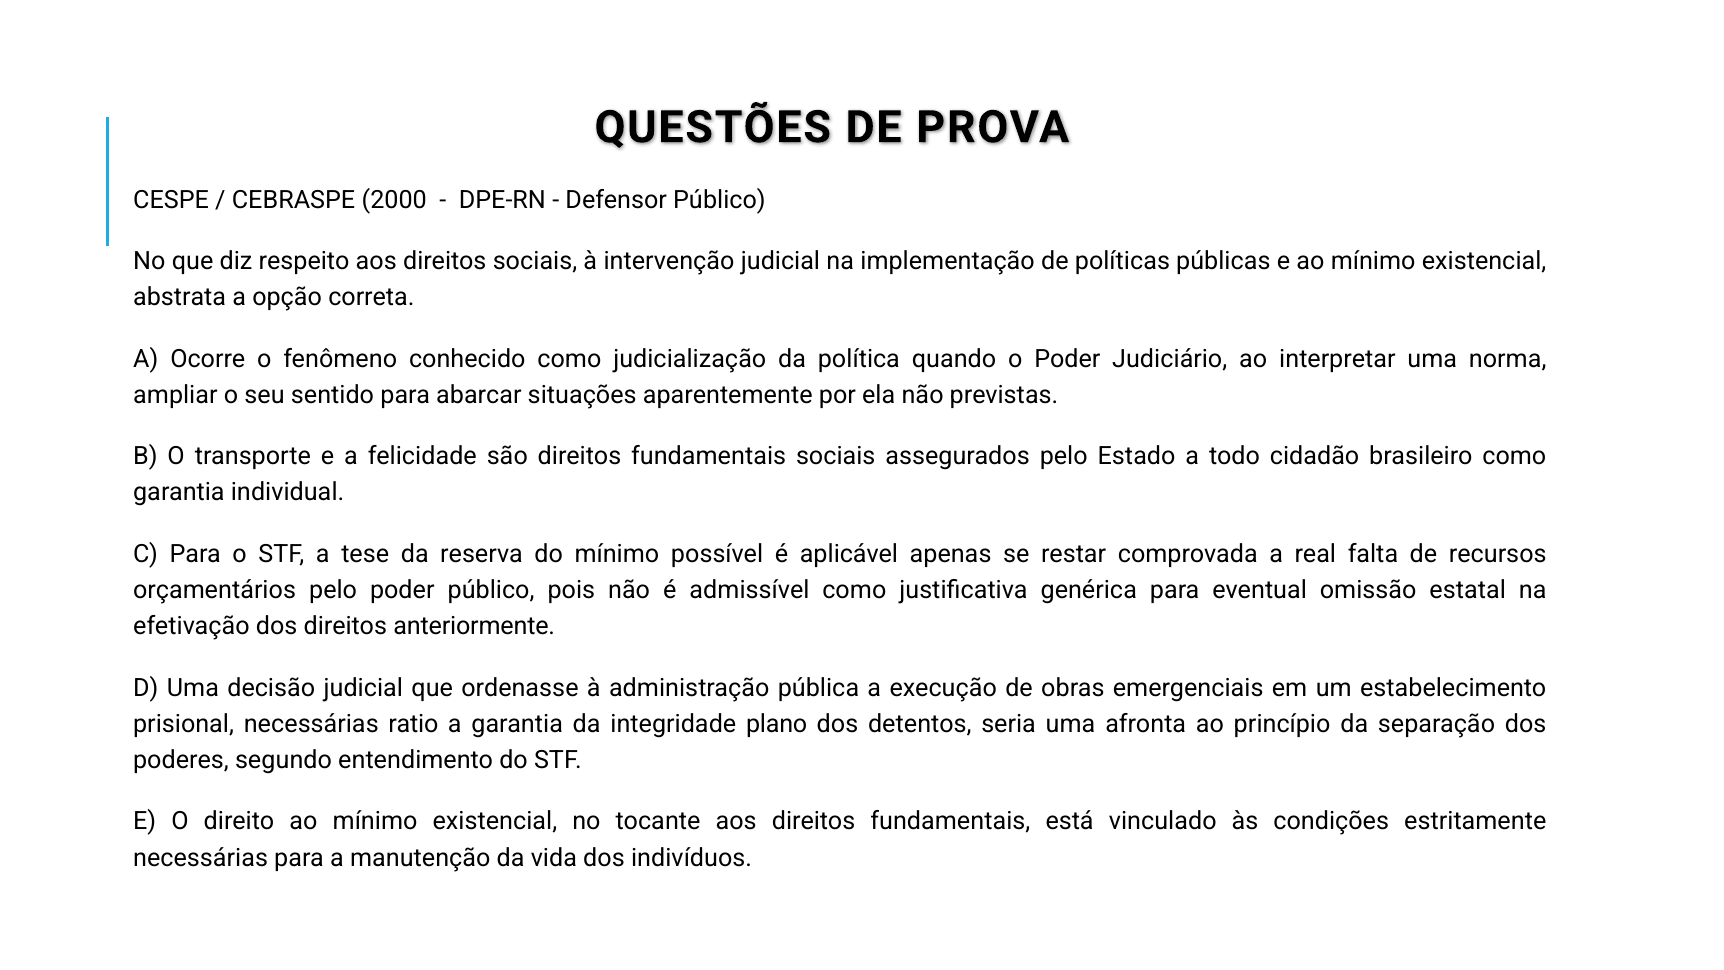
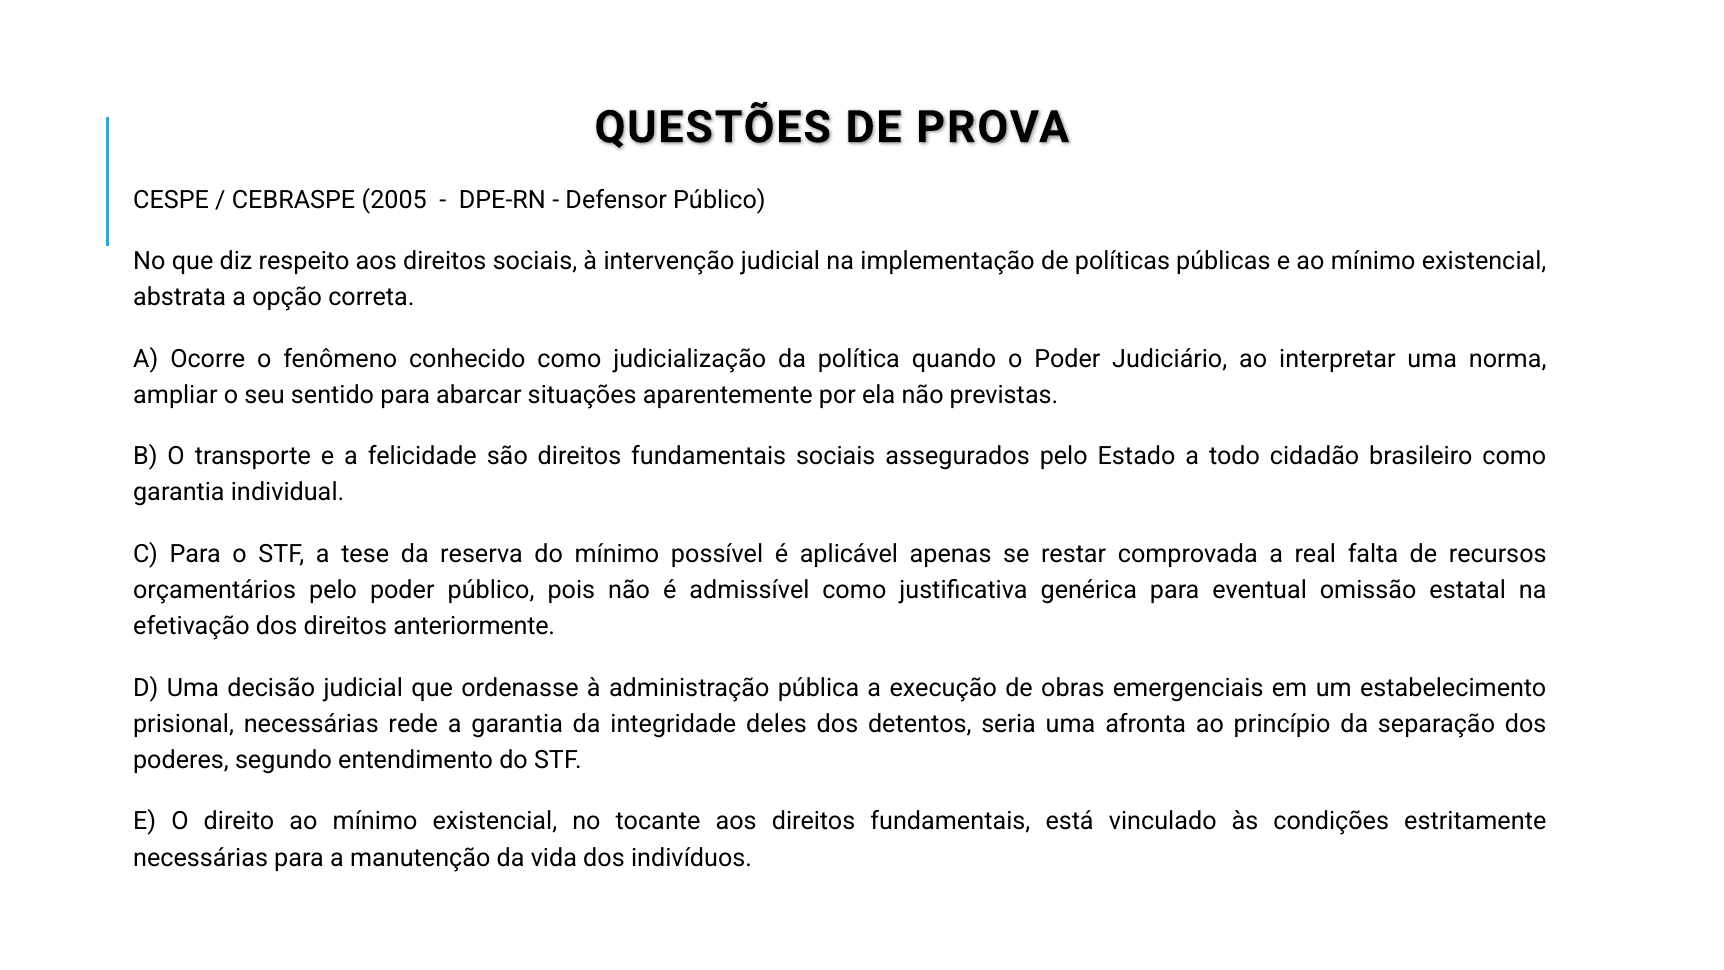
2000: 2000 -> 2005 (394, 200)
ratio: ratio -> rede (413, 724)
plano: plano -> deles (776, 724)
